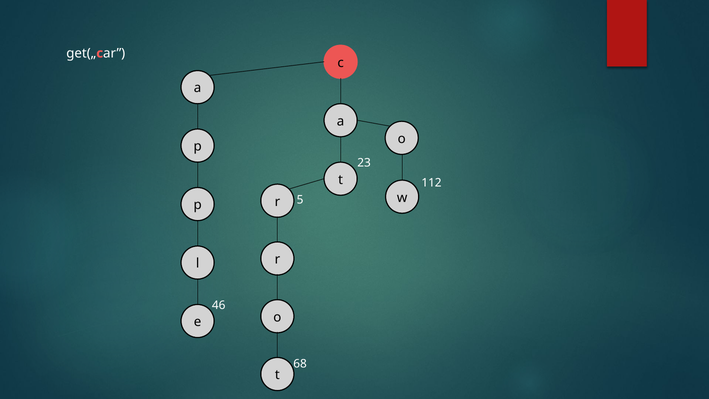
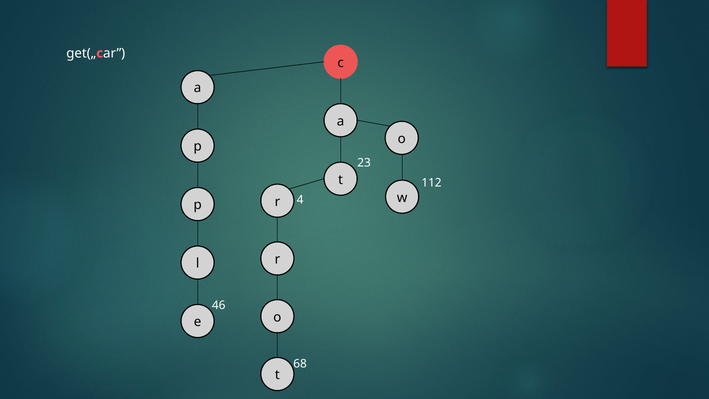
5: 5 -> 4 (300, 200)
